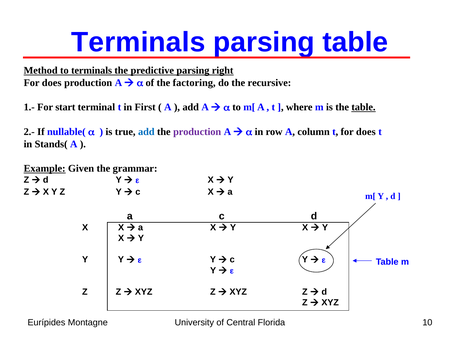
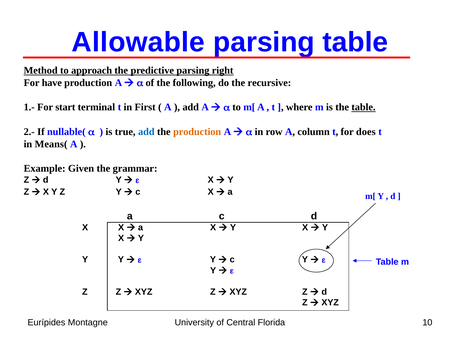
Terminals: Terminals -> Allowable (138, 42)
to terminals: terminals -> approach (92, 70)
does: does -> have (52, 83)
factoring: factoring -> following (194, 83)
production colour: purple -> orange (197, 132)
Stands(: Stands( -> Means( (51, 144)
Example underline: present -> none (45, 169)
